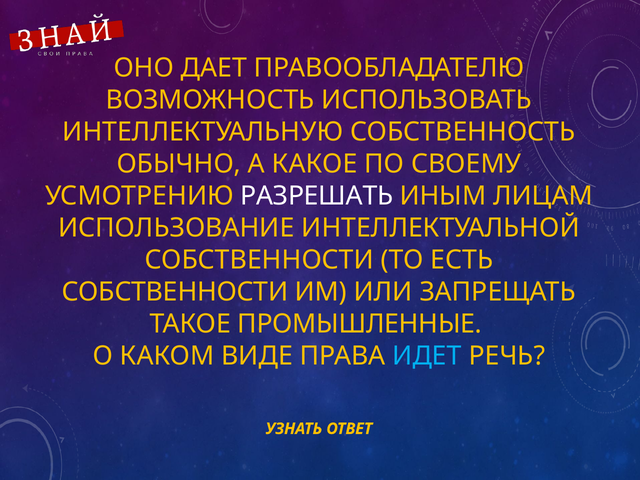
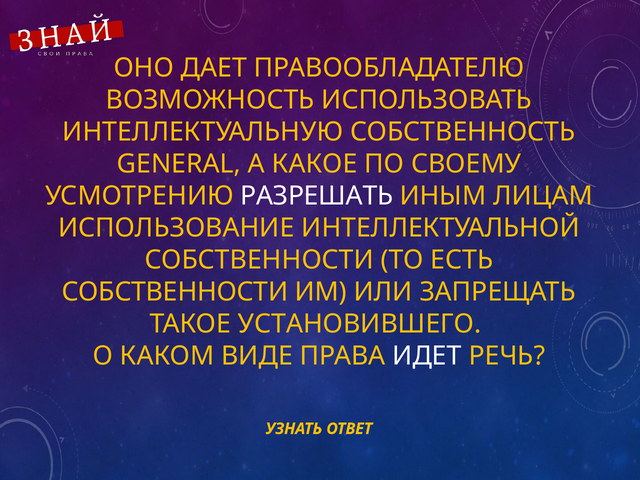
ОБЫЧНО: ОБЫЧНО -> GENERAL (179, 164)
ПРОМЫШЛЕННЫЕ: ПРОМЫШЛЕННЫЕ -> УСТАНОВИВШЕГО (360, 324)
ИДЕТ colour: light blue -> white (427, 356)
